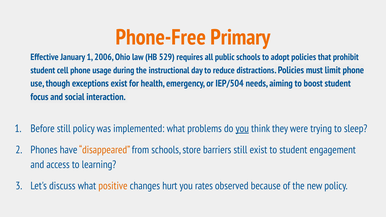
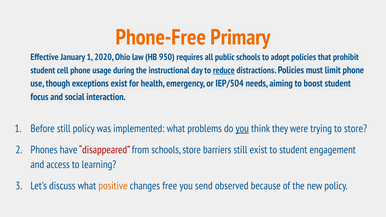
2006: 2006 -> 2020 (104, 57)
529: 529 -> 950 (167, 57)
reduce underline: none -> present (224, 70)
to sleep: sleep -> store (356, 129)
disappeared colour: orange -> red (105, 150)
hurt: hurt -> free (170, 186)
rates: rates -> send (204, 186)
